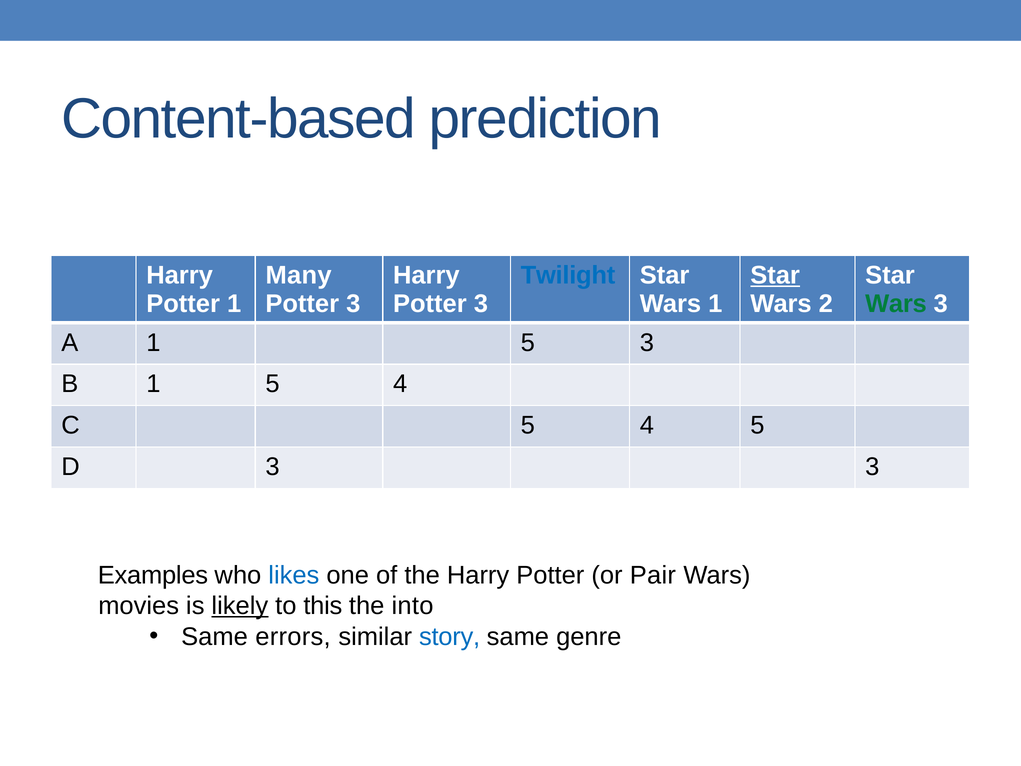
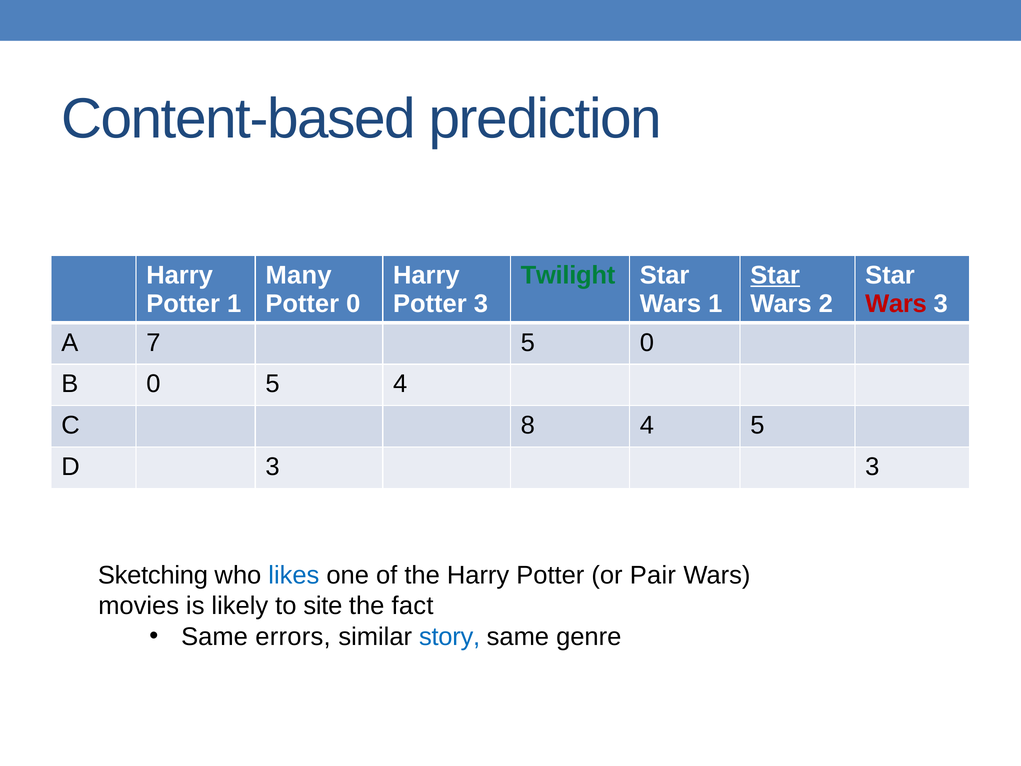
Twilight colour: blue -> green (568, 275)
3: 3 -> 0 (353, 304)
Wars colour: green -> red (896, 304)
A 1: 1 -> 7 (153, 342)
5 3: 3 -> 0 (647, 342)
B 1: 1 -> 0 (153, 384)
C 5: 5 -> 8 (528, 425)
Examples: Examples -> Sketching (153, 575)
likely underline: present -> none (240, 606)
this: this -> site (323, 606)
into: into -> fact (413, 606)
